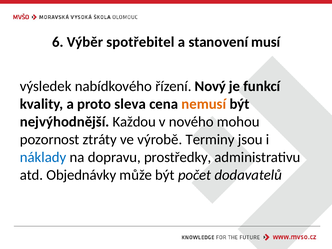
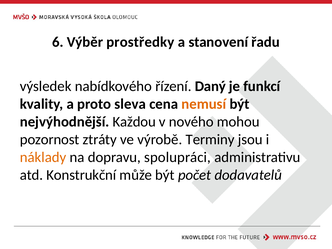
spotřebitel: spotřebitel -> prostředky (140, 42)
musí: musí -> řadu (266, 42)
Nový: Nový -> Daný (210, 86)
náklady colour: blue -> orange (43, 157)
prostředky: prostředky -> spolupráci (178, 157)
Objednávky: Objednávky -> Konstrukční (81, 175)
